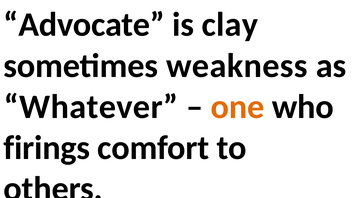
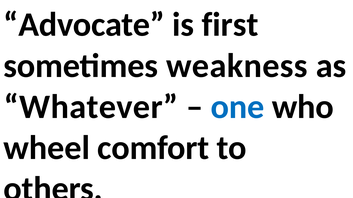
clay: clay -> first (230, 25)
one colour: orange -> blue (238, 107)
firings: firings -> wheel (47, 148)
